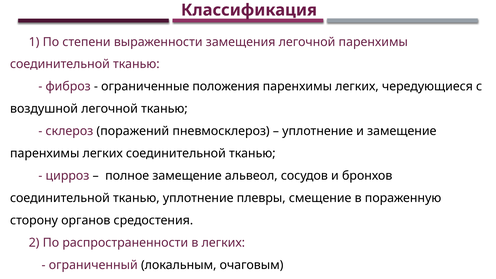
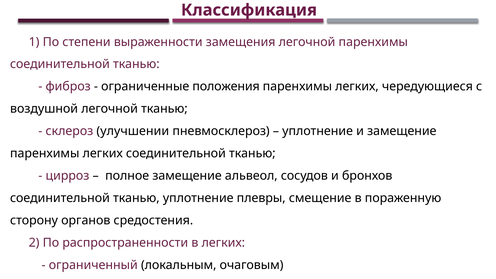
поражений: поражений -> улучшении (133, 131)
